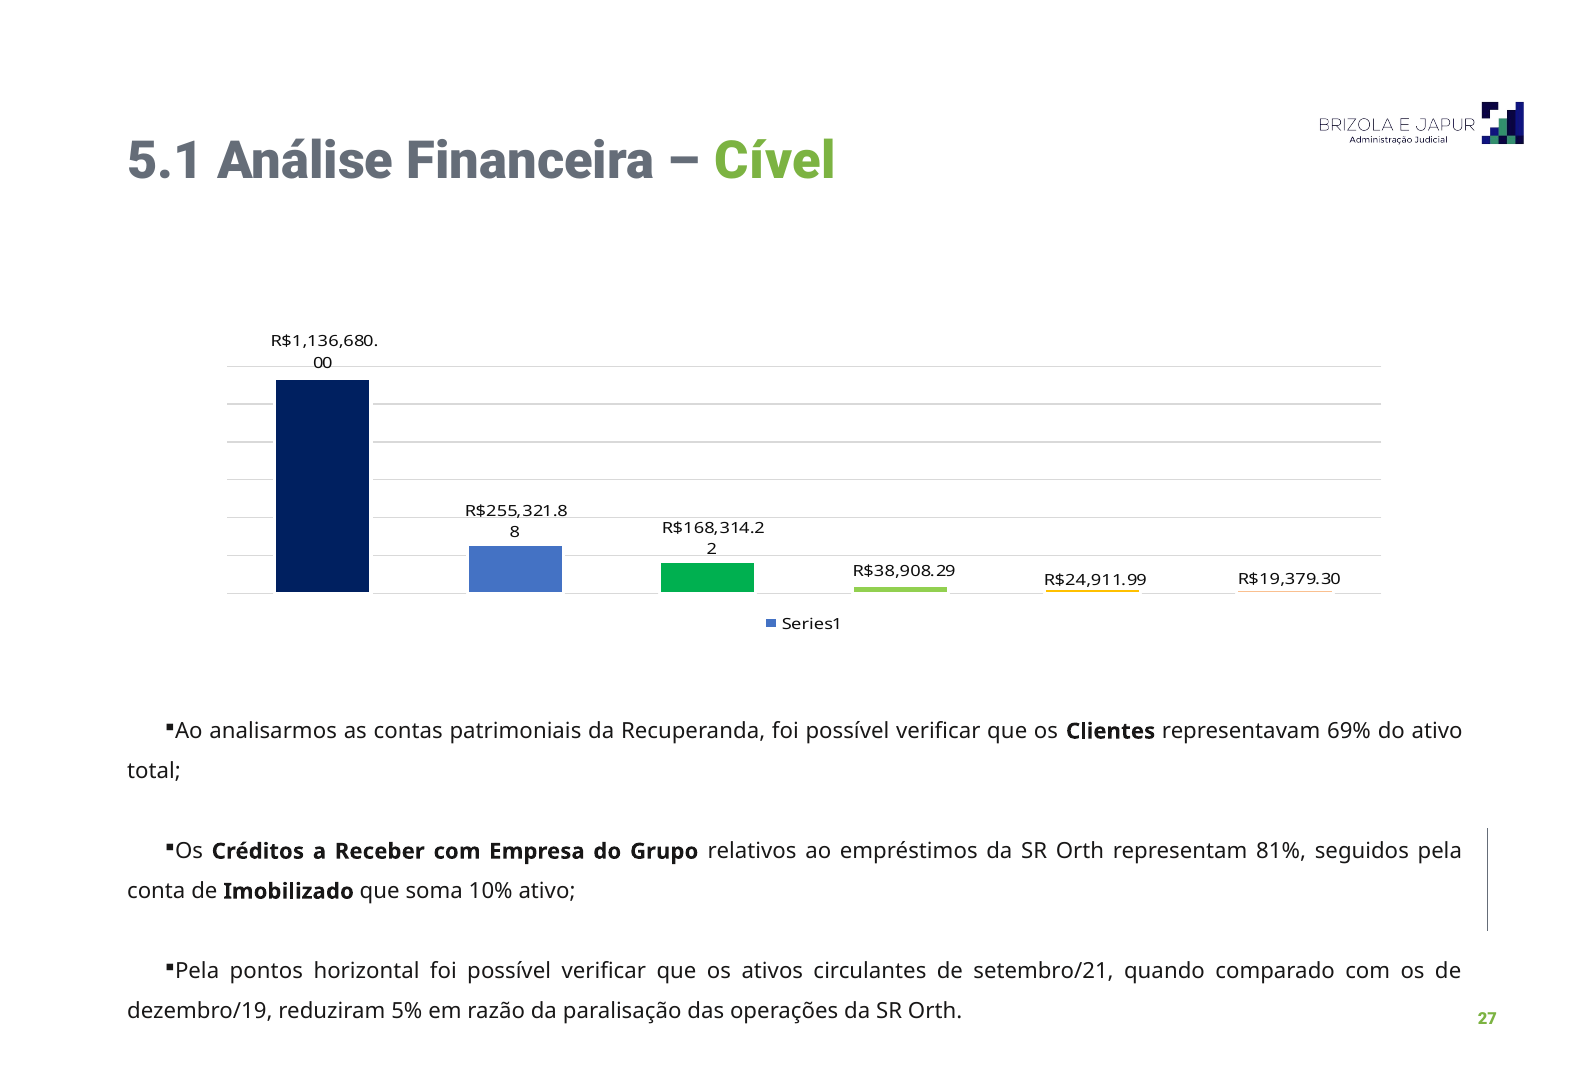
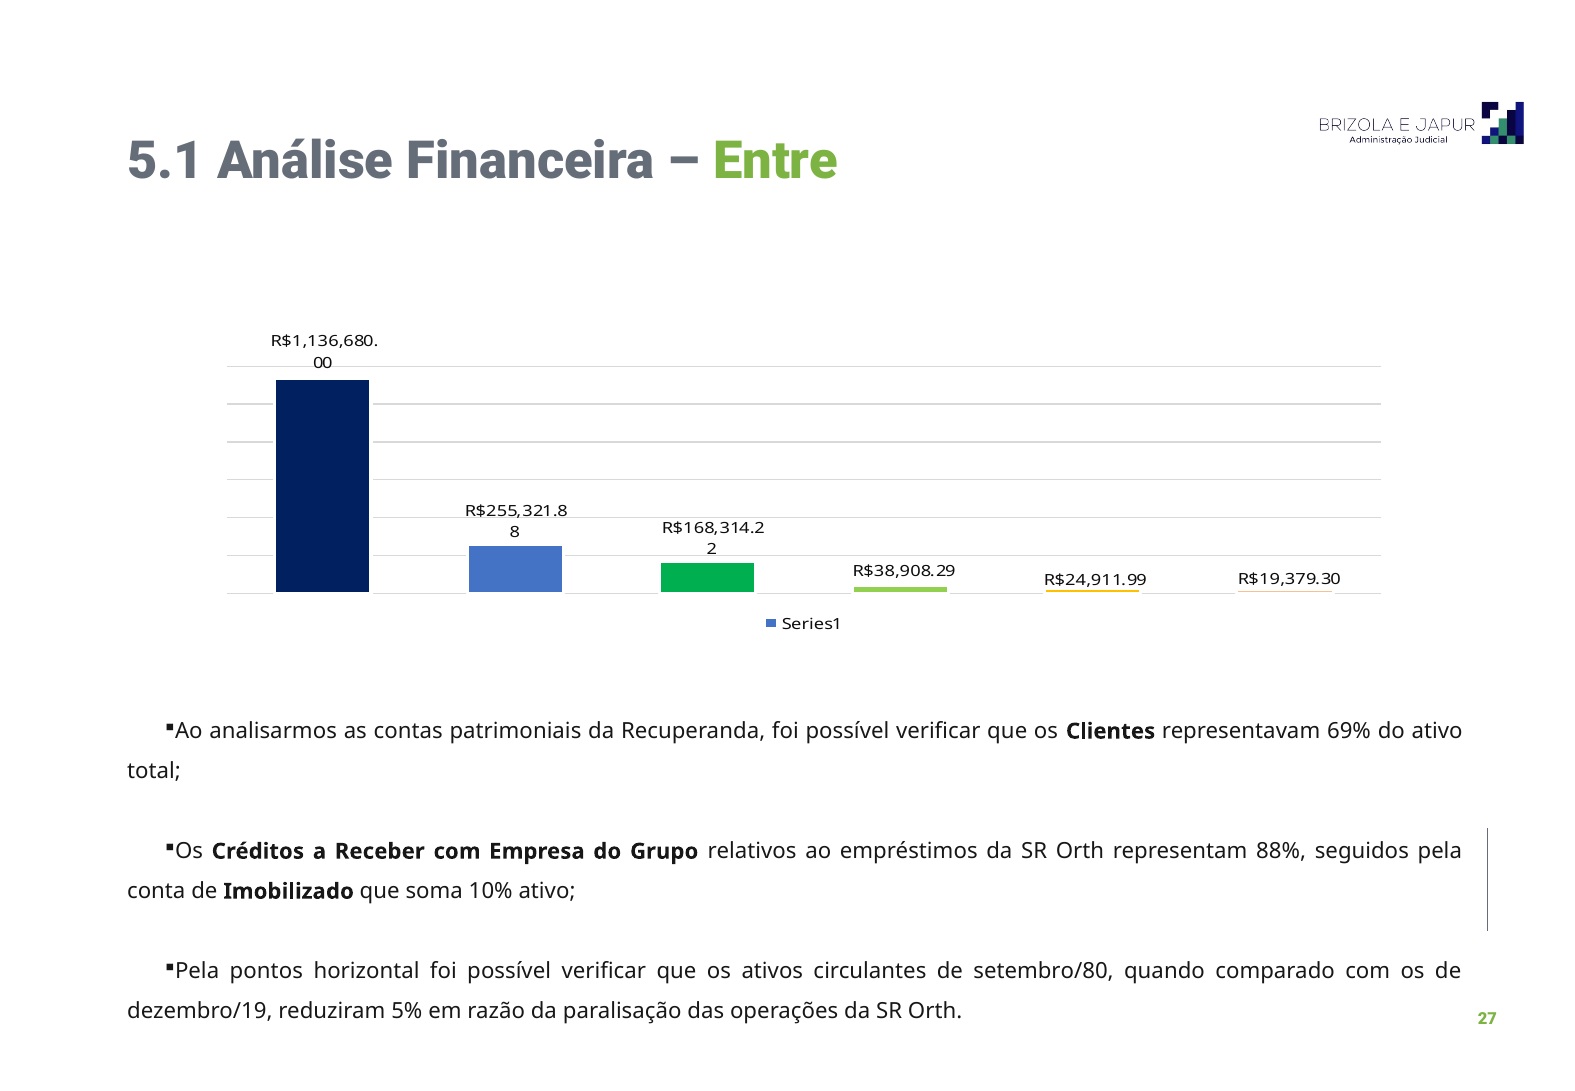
Cível: Cível -> Entre (776, 161)
81%: 81% -> 88% (1281, 851)
setembro/21: setembro/21 -> setembro/80 (1044, 971)
